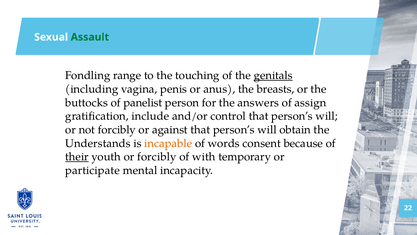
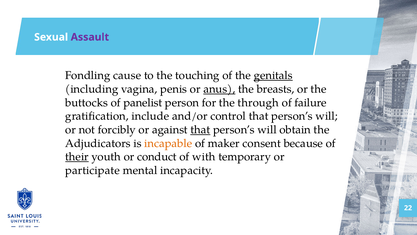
Assault colour: green -> purple (90, 37)
range: range -> cause (127, 75)
anus underline: none -> present (219, 89)
answers: answers -> through (258, 102)
assign: assign -> failure (311, 102)
that underline: none -> present (200, 130)
Understands: Understands -> Adjudicators (98, 143)
words: words -> maker (224, 143)
or forcibly: forcibly -> conduct (157, 157)
